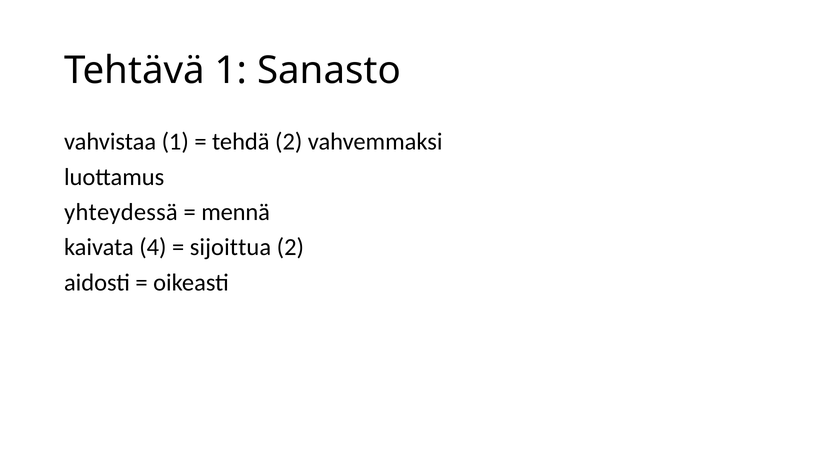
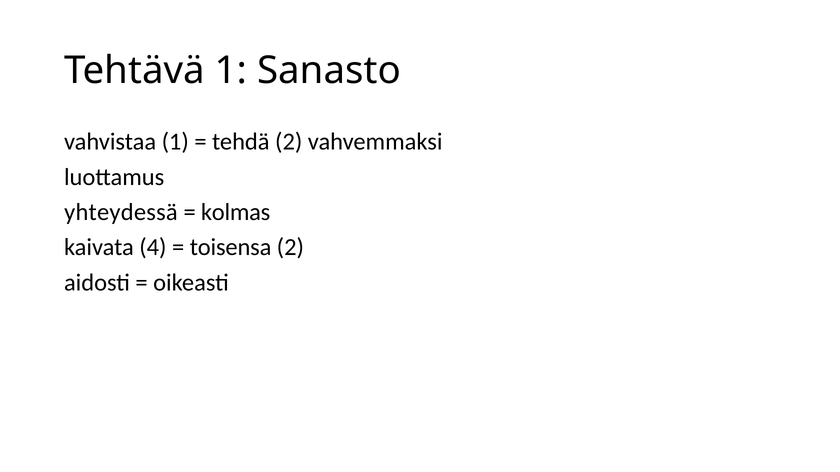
mennä: mennä -> kolmas (236, 212)
sijoittua: sijoittua -> toisensa (231, 248)
